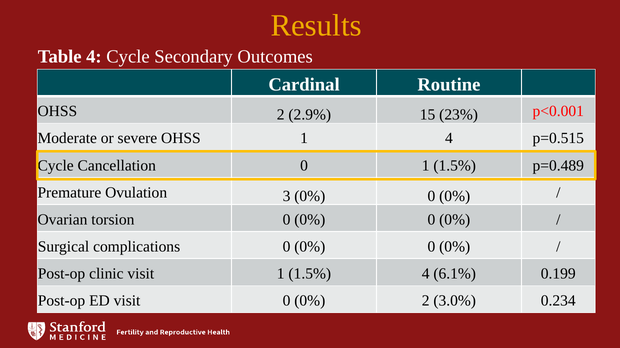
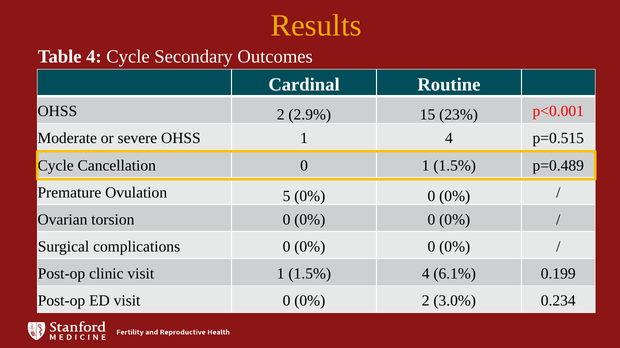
3: 3 -> 5 (287, 196)
